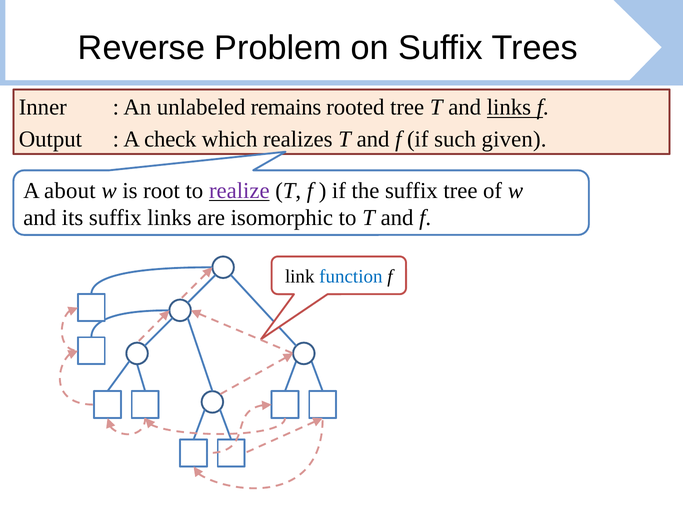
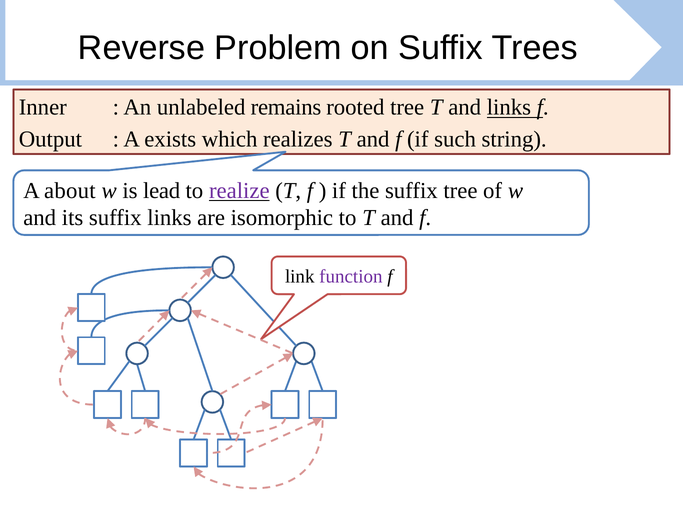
check: check -> exists (170, 139)
given: given -> string (514, 139)
root: root -> lead (162, 190)
function colour: blue -> purple (351, 276)
